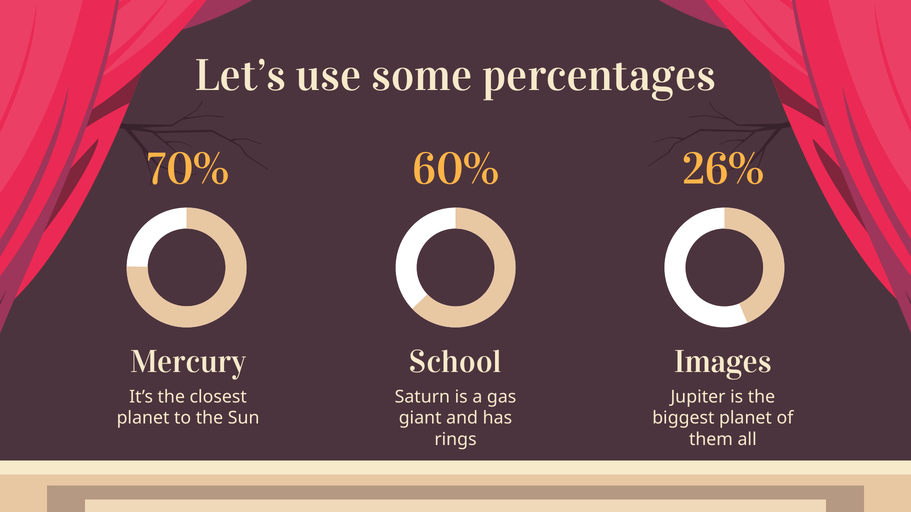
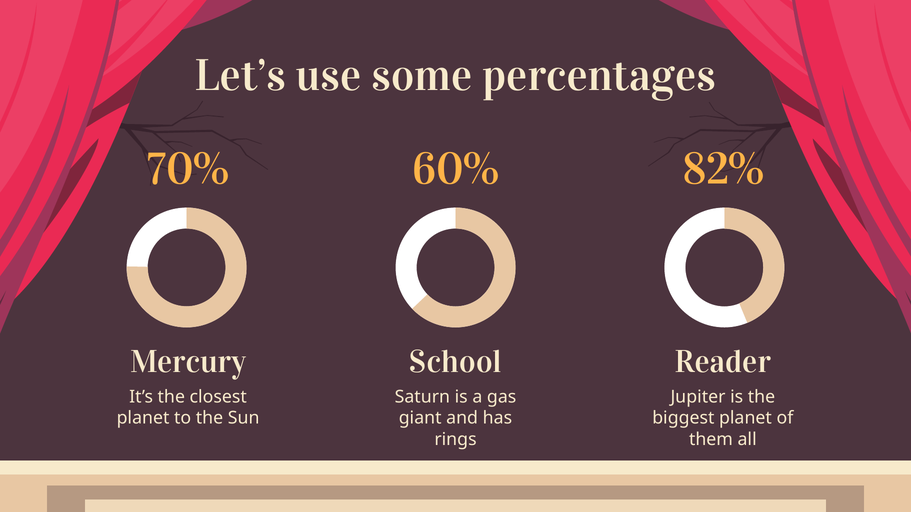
26%: 26% -> 82% (723, 169)
Images: Images -> Reader (723, 362)
